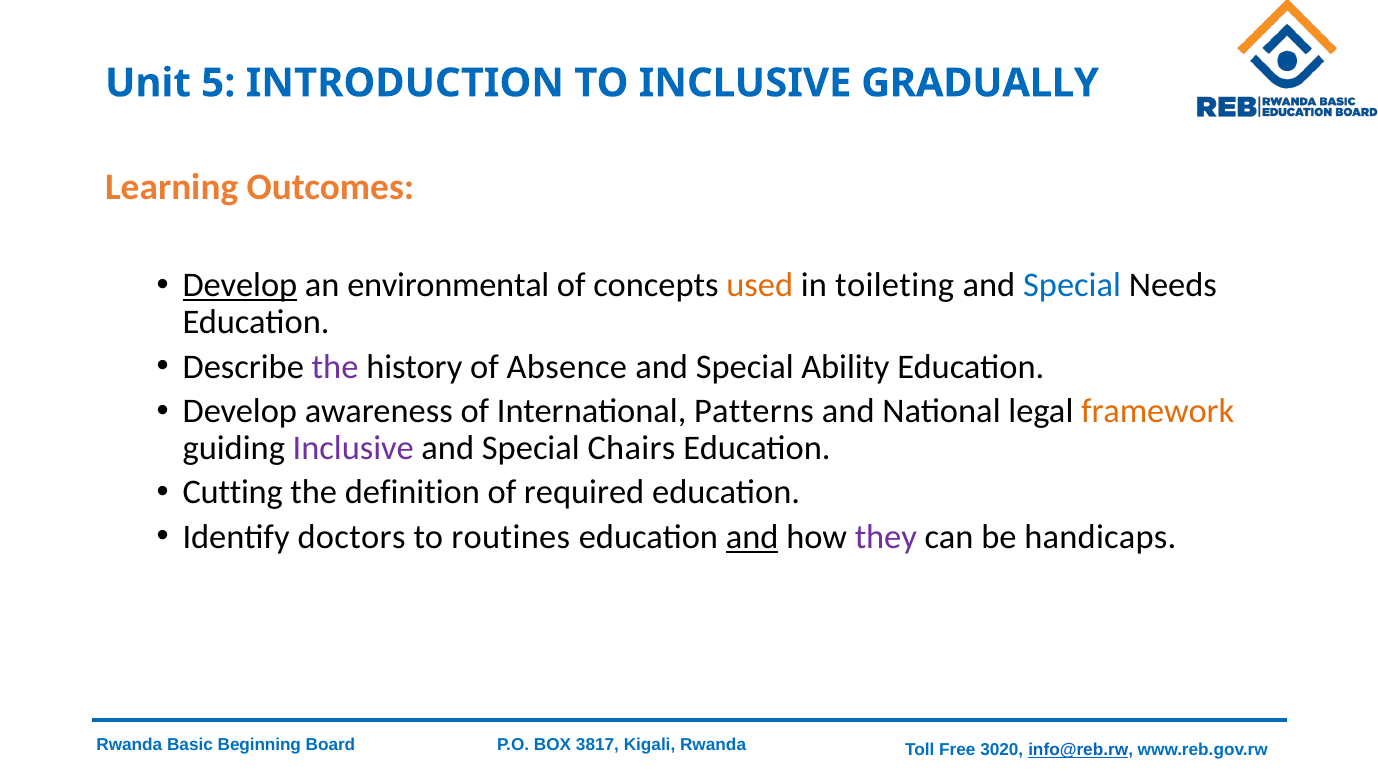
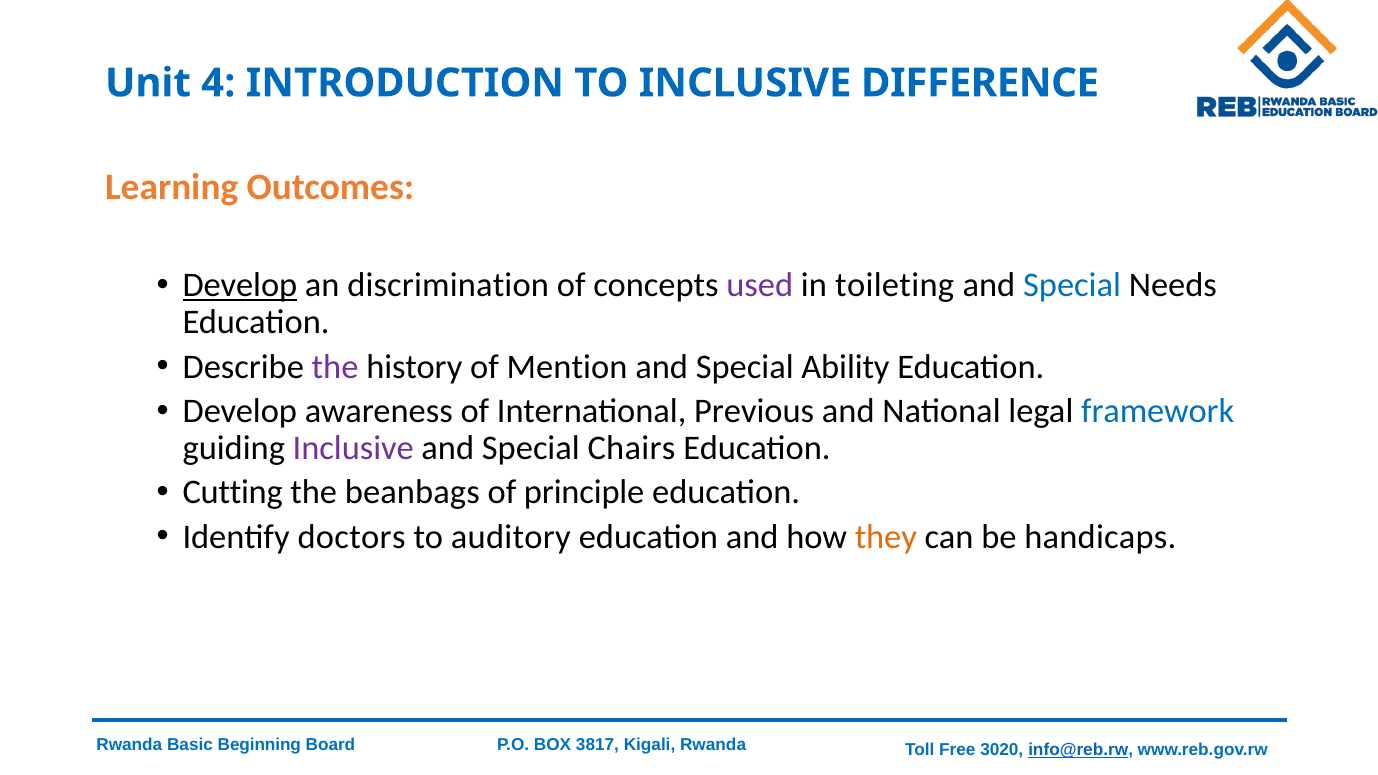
5: 5 -> 4 (218, 83)
GRADUALLY: GRADUALLY -> DIFFERENCE (980, 83)
environmental: environmental -> discrimination (448, 285)
used colour: orange -> purple (760, 285)
Absence: Absence -> Mention (567, 367)
Patterns: Patterns -> Previous (754, 411)
framework colour: orange -> blue (1158, 411)
definition: definition -> beanbags (412, 493)
required: required -> principle (584, 493)
routines: routines -> auditory (511, 537)
and underline: present -> none (752, 537)
they colour: purple -> orange (886, 537)
